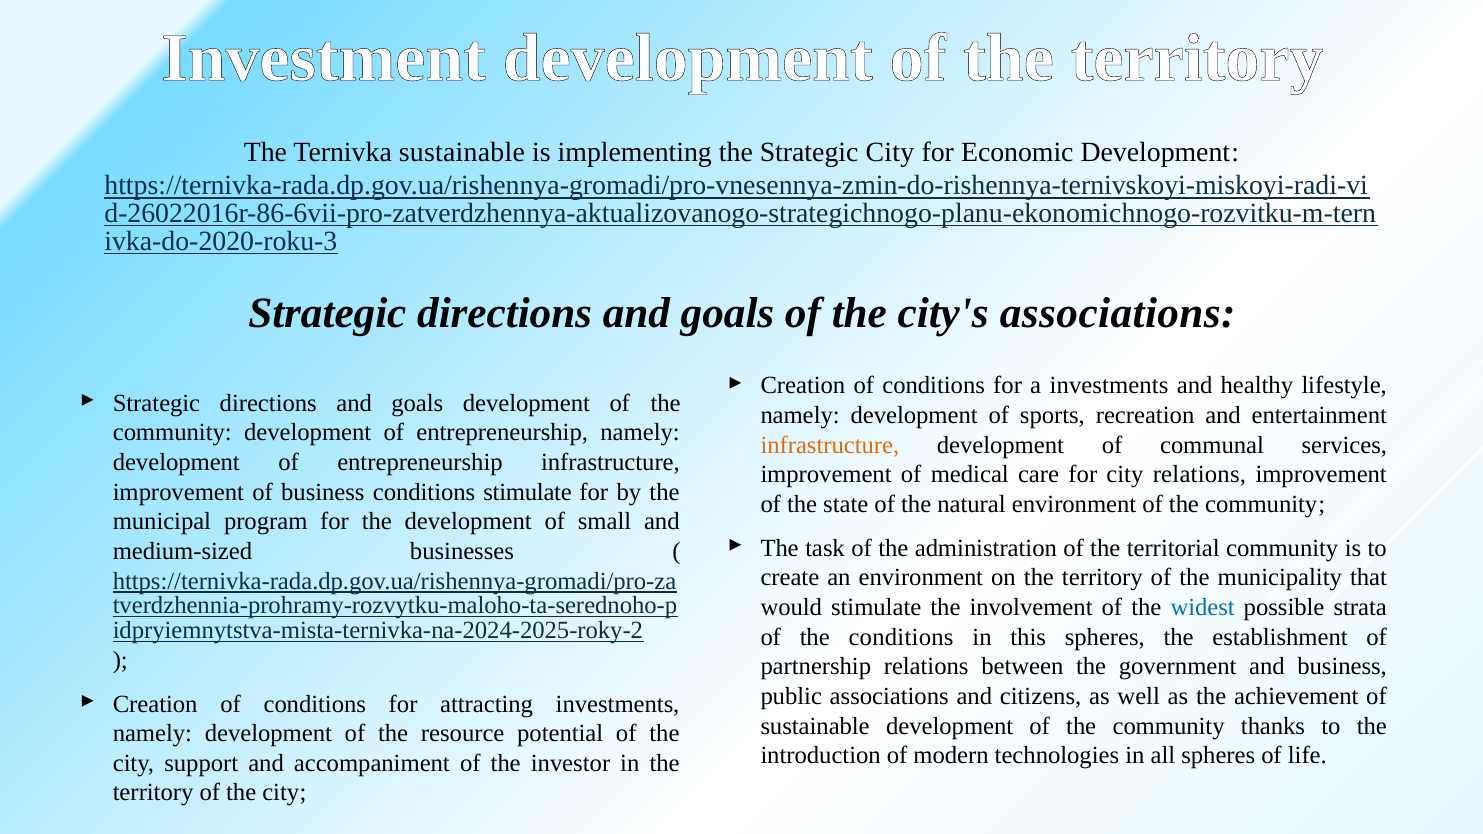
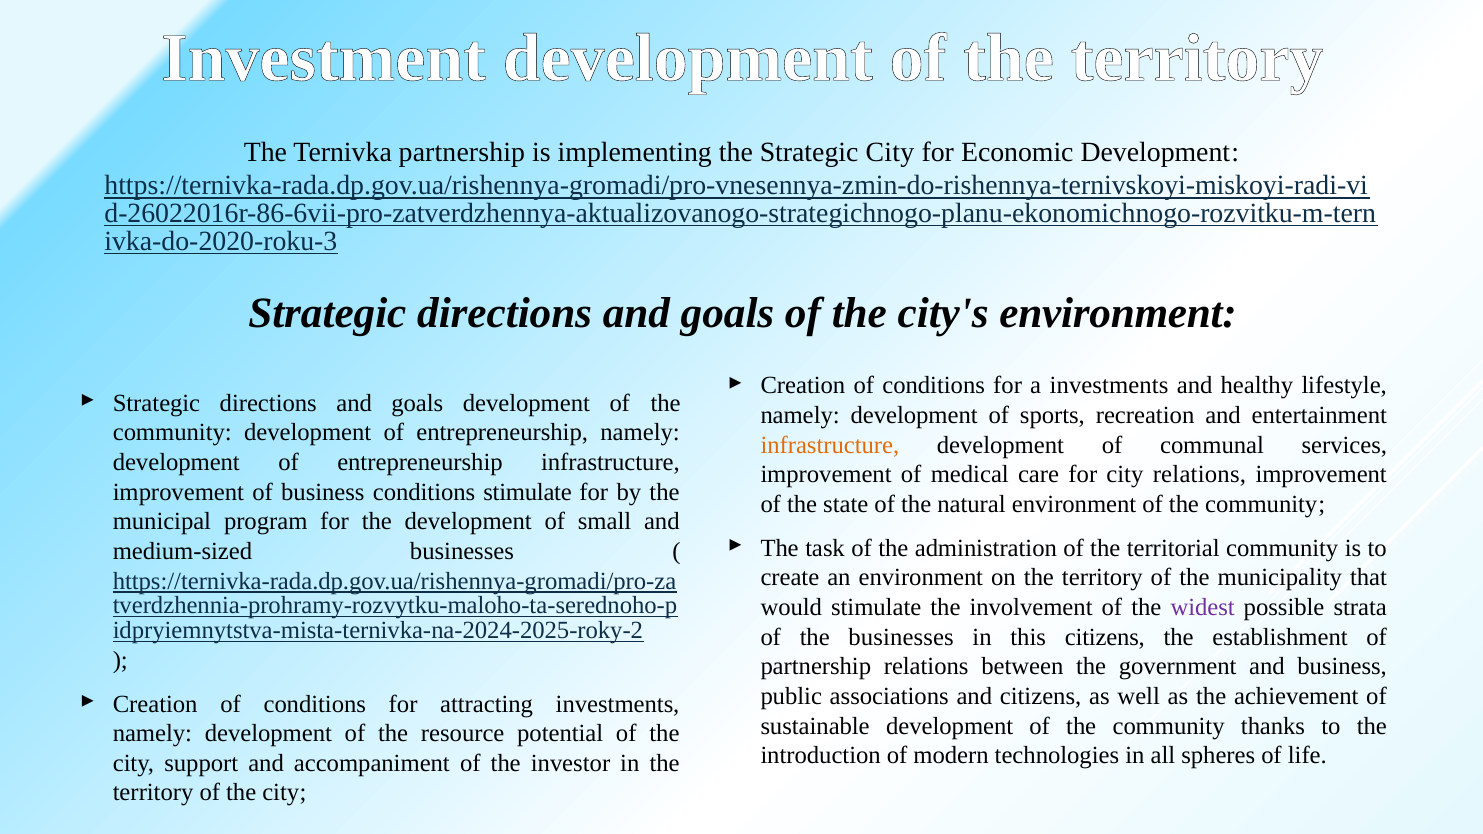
Ternivka sustainable: sustainable -> partnership (462, 152)
city's associations: associations -> environment (1118, 313)
widest colour: blue -> purple (1203, 607)
the conditions: conditions -> businesses (901, 637)
this spheres: spheres -> citizens (1105, 637)
